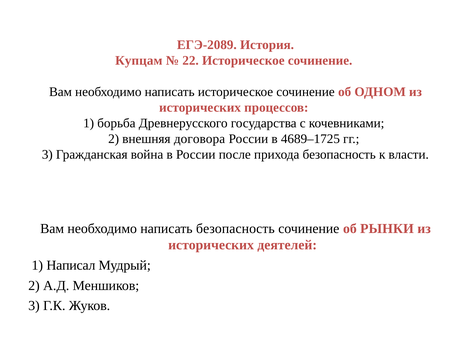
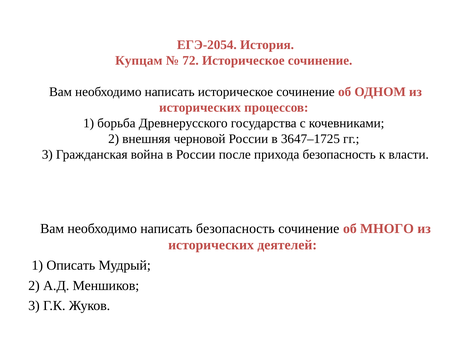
ЕГЭ-2089: ЕГЭ-2089 -> ЕГЭ-2054 (207, 45)
22: 22 -> 72 (191, 61)
договора: договора -> черновой (200, 139)
4689–1725: 4689–1725 -> 3647–1725 (310, 139)
РЫНКИ: РЫНКИ -> МНОГО (387, 229)
Написал: Написал -> Описать (71, 265)
